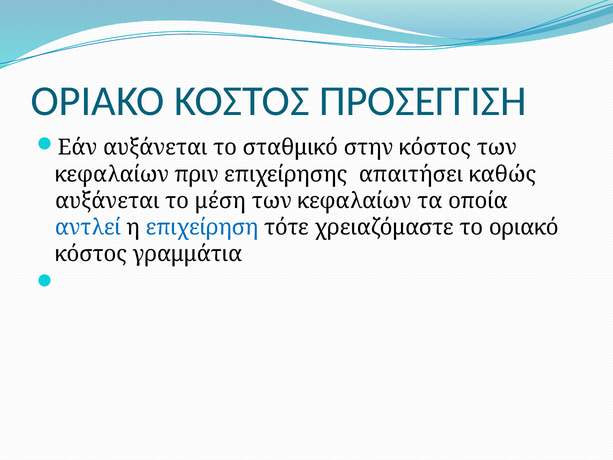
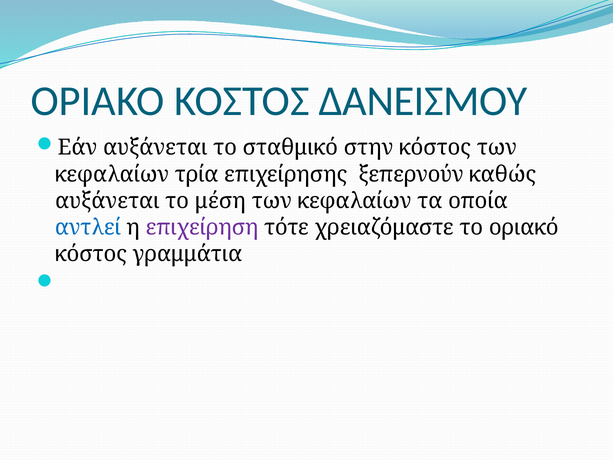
ΠΡOΣΕΓΓΙΣΗ: ΠΡOΣΕΓΓΙΣΗ -> ΔΑΝΕΙΣΜΟΥ (423, 101)
πριν: πριν -> τρία (197, 174)
απαιτήσει: απαιτήσει -> ξεπερνούν (411, 174)
επιχείρηση colour: blue -> purple (202, 227)
